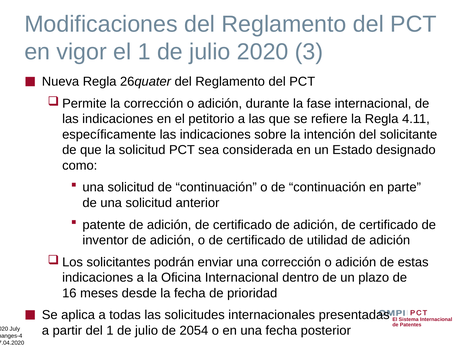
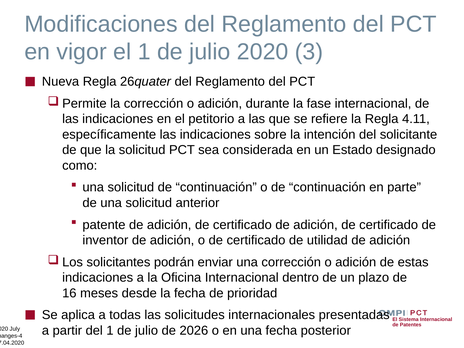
2054: 2054 -> 2026 (194, 330)
